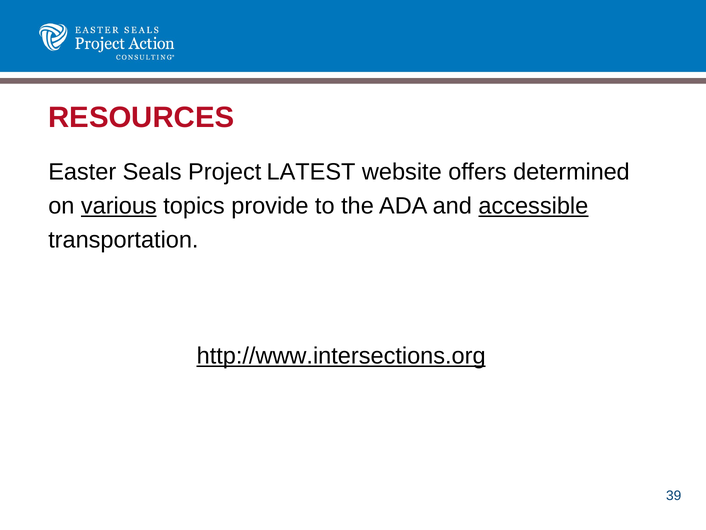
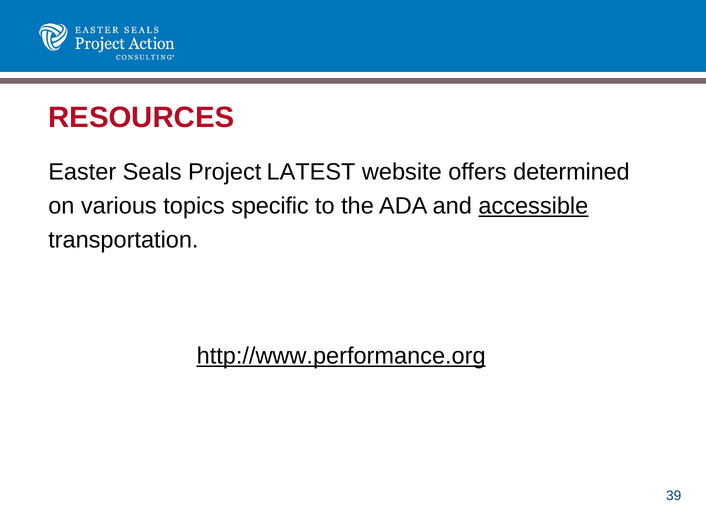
various underline: present -> none (119, 206)
provide: provide -> specific (270, 206)
http://www.intersections.org: http://www.intersections.org -> http://www.performance.org (341, 356)
